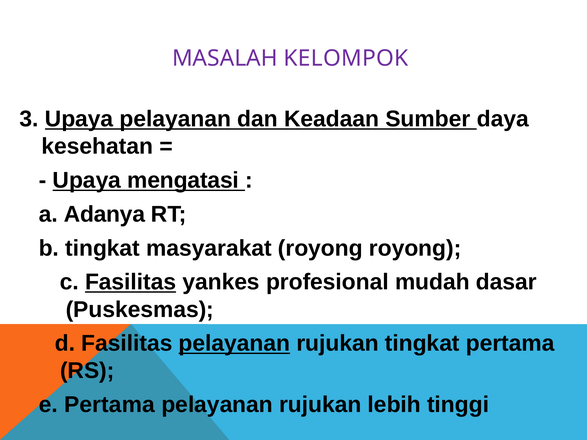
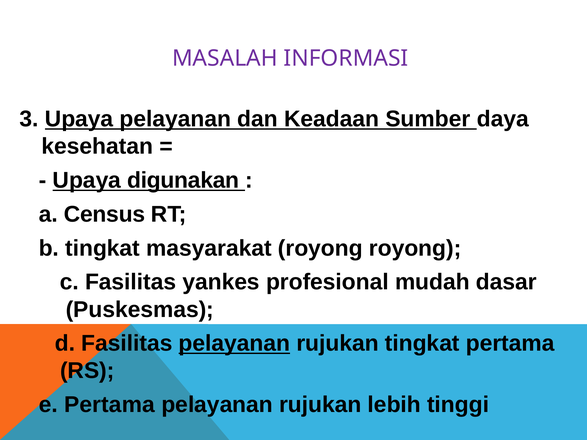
KELOMPOK: KELOMPOK -> INFORMASI (346, 58)
mengatasi: mengatasi -> digunakan (183, 180)
Adanya: Adanya -> Census (104, 214)
Fasilitas underline: present -> none (131, 282)
